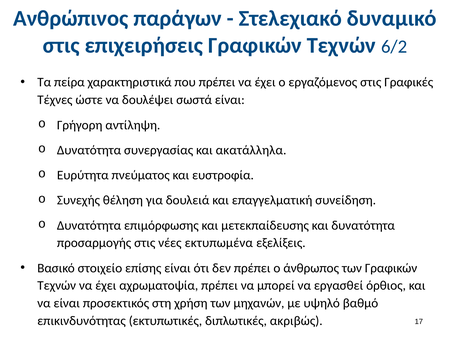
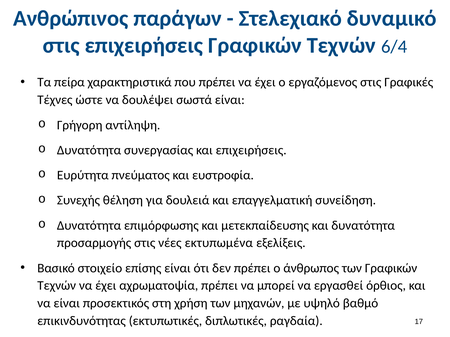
6/2: 6/2 -> 6/4 (394, 47)
και ακατάλληλα: ακατάλληλα -> επιχειρήσεις (251, 150)
ακριβώς: ακριβώς -> ραγδαία (296, 321)
